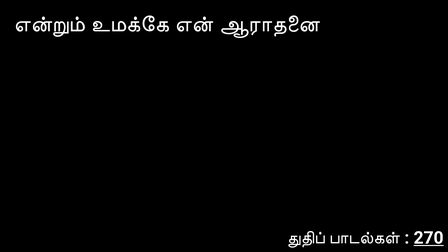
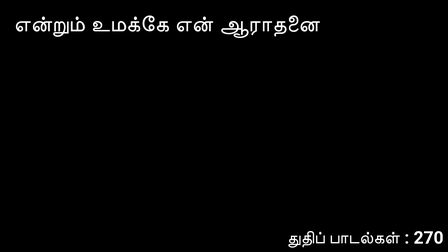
270 underline: present -> none (429, 238)
